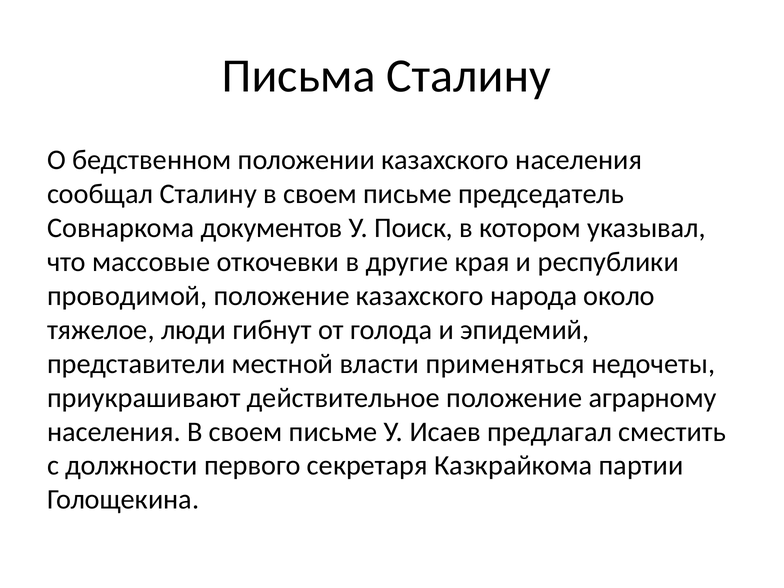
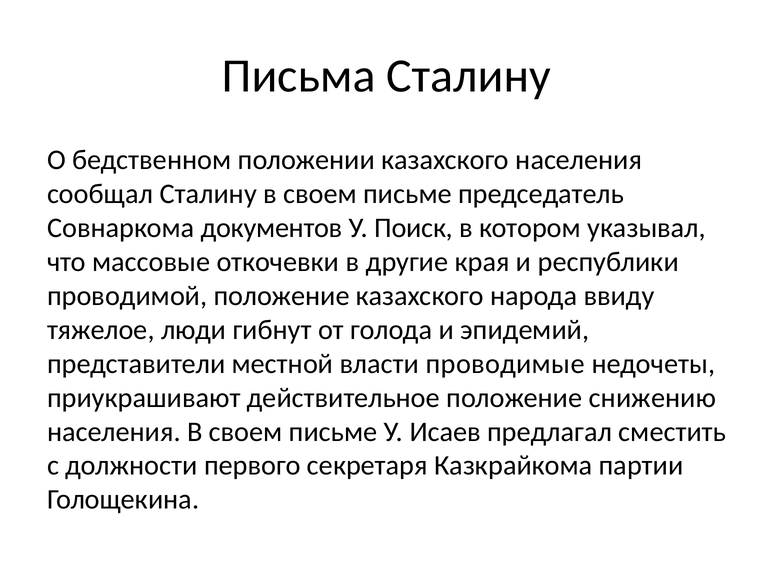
около: около -> ввиду (619, 296)
применяться: применяться -> проводимые (505, 364)
аграрному: аграрному -> снижению (652, 398)
